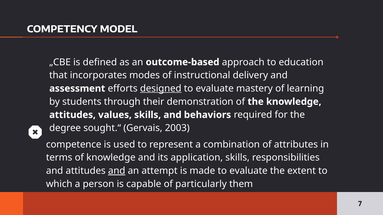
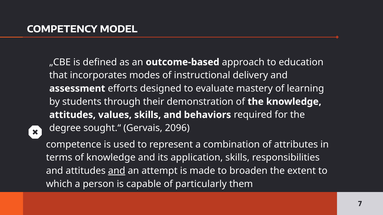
designed underline: present -> none (161, 89)
2003: 2003 -> 2096 (177, 128)
made to evaluate: evaluate -> broaden (248, 171)
